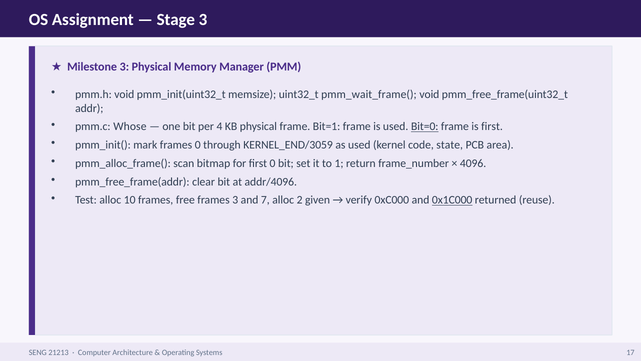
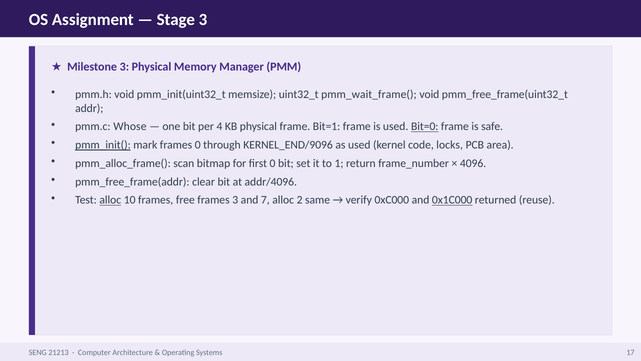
is first: first -> safe (492, 126)
pmm_init( underline: none -> present (103, 145)
KERNEL_END/3059: KERNEL_END/3059 -> KERNEL_END/9096 (288, 145)
state: state -> locks (450, 145)
alloc underline: none -> present (110, 200)
given: given -> same (318, 200)
